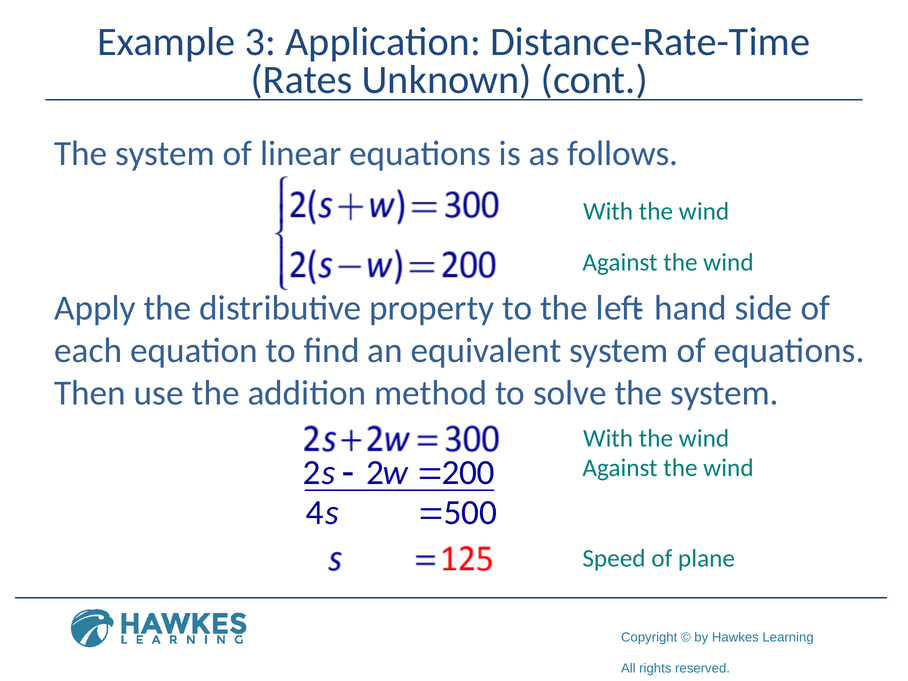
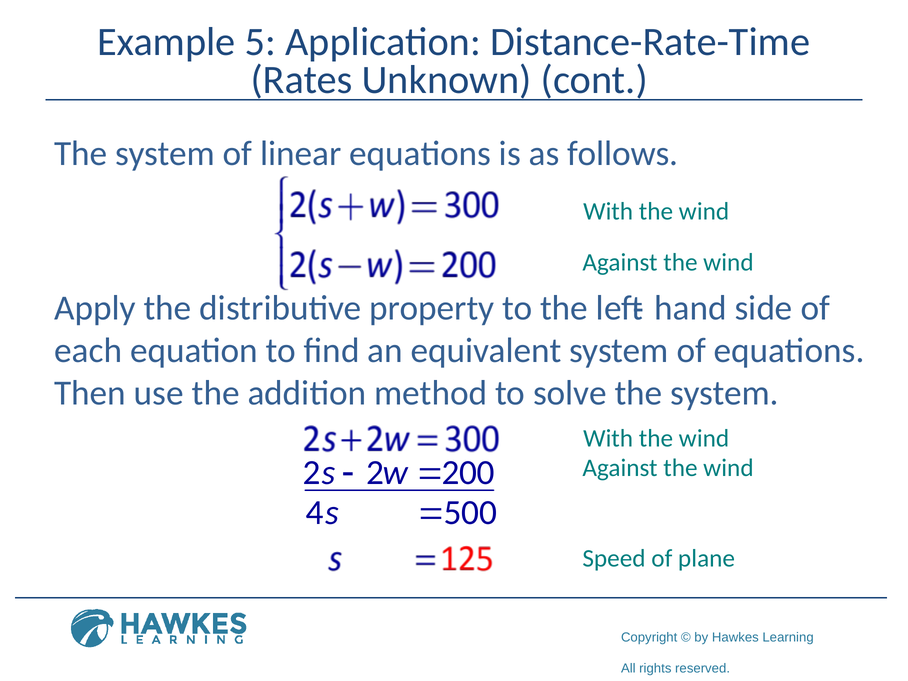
3: 3 -> 5 (260, 42)
